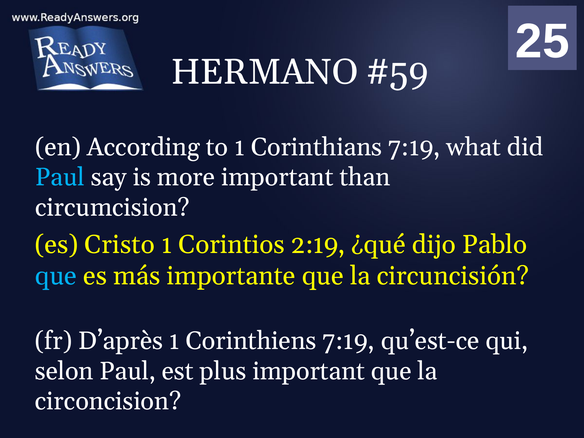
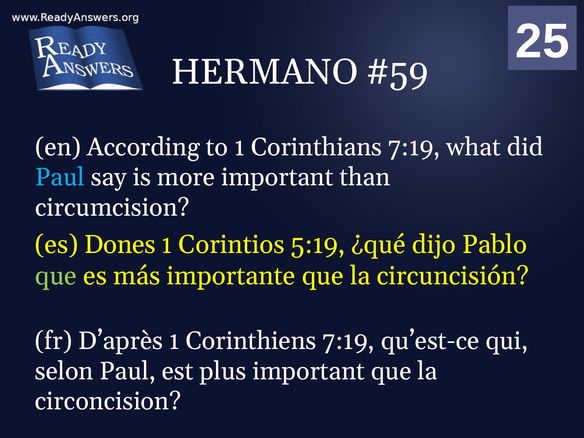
Cristo: Cristo -> Dones (120, 245)
2:19: 2:19 -> 5:19 (318, 245)
que colour: light blue -> light green (56, 276)
